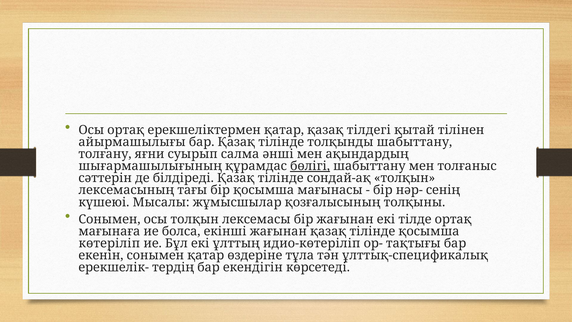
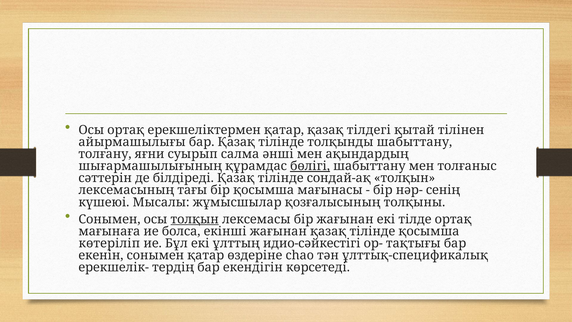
толқын underline: none -> present (195, 219)
идио-көтеріліп: идио-көтеріліп -> идио-сәйкестігі (312, 243)
тұла: тұла -> chao (300, 255)
